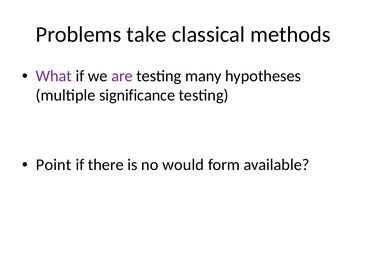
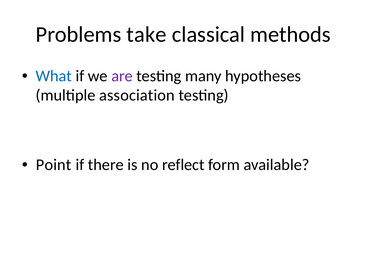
What colour: purple -> blue (54, 76)
significance: significance -> association (137, 95)
would: would -> reflect (183, 165)
